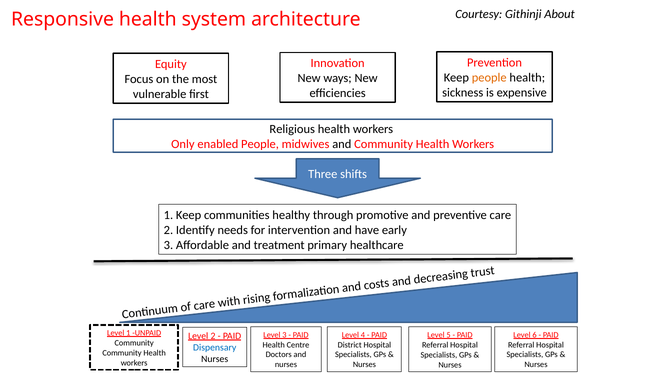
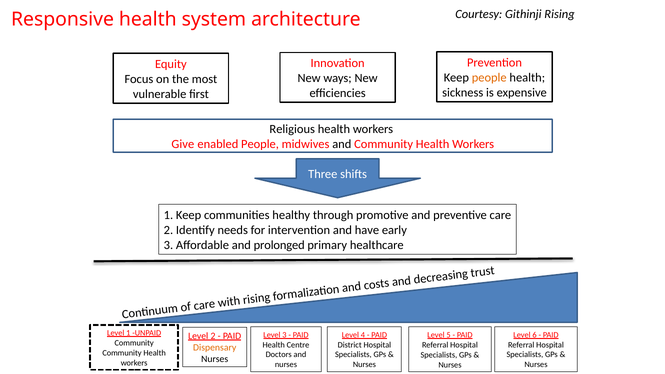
Githinji About: About -> Rising (560, 14)
Only: Only -> Give (183, 144)
treatment: treatment -> prolonged (279, 245)
Dispensary colour: blue -> orange (215, 348)
